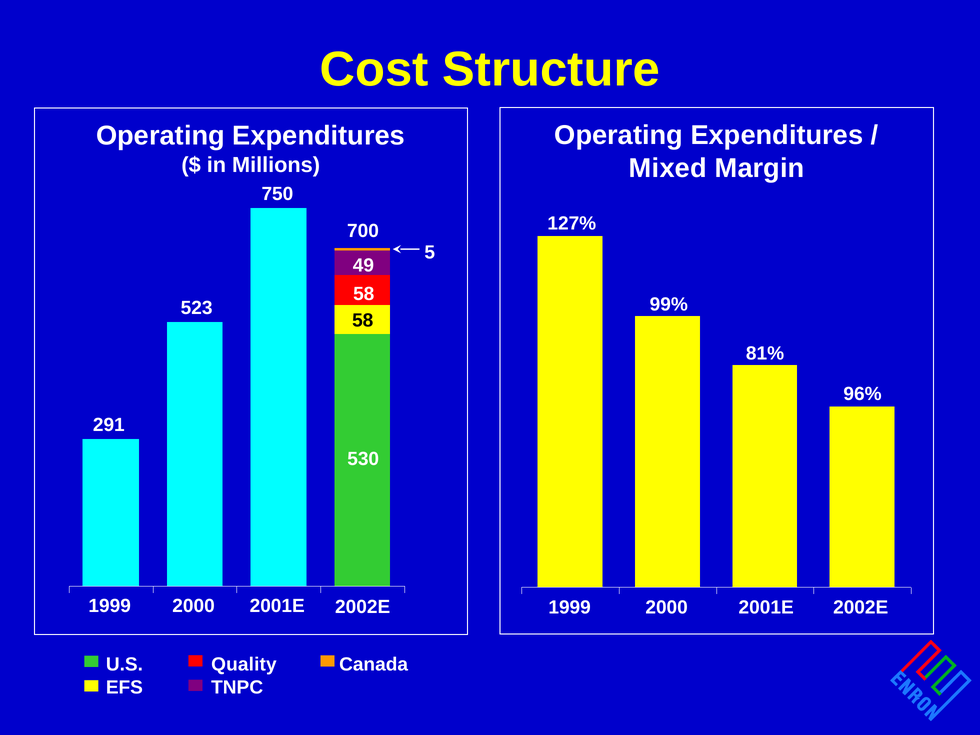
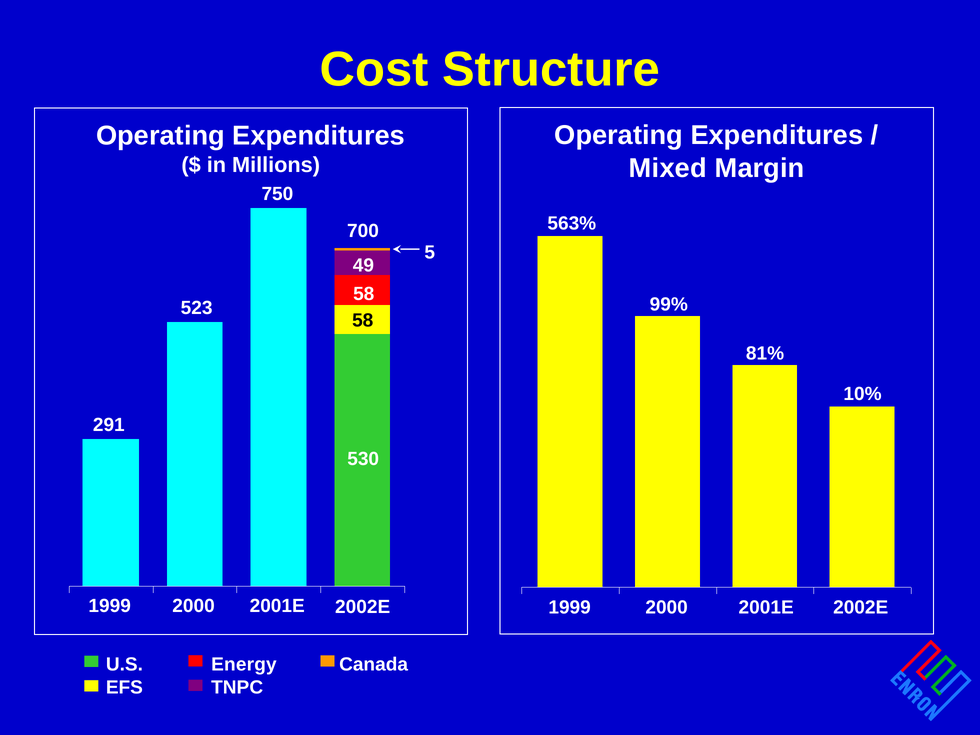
127%: 127% -> 563% (572, 223)
96%: 96% -> 10% (863, 394)
Quality: Quality -> Energy (244, 665)
